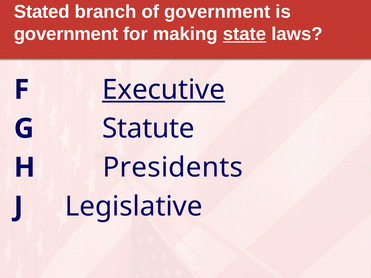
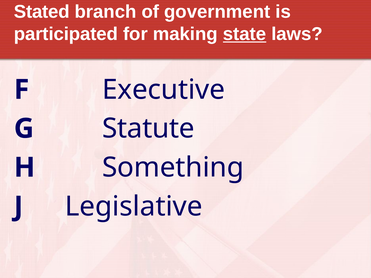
government: government -> participated (66, 34)
Executive underline: present -> none (163, 90)
Presidents: Presidents -> Something (173, 168)
